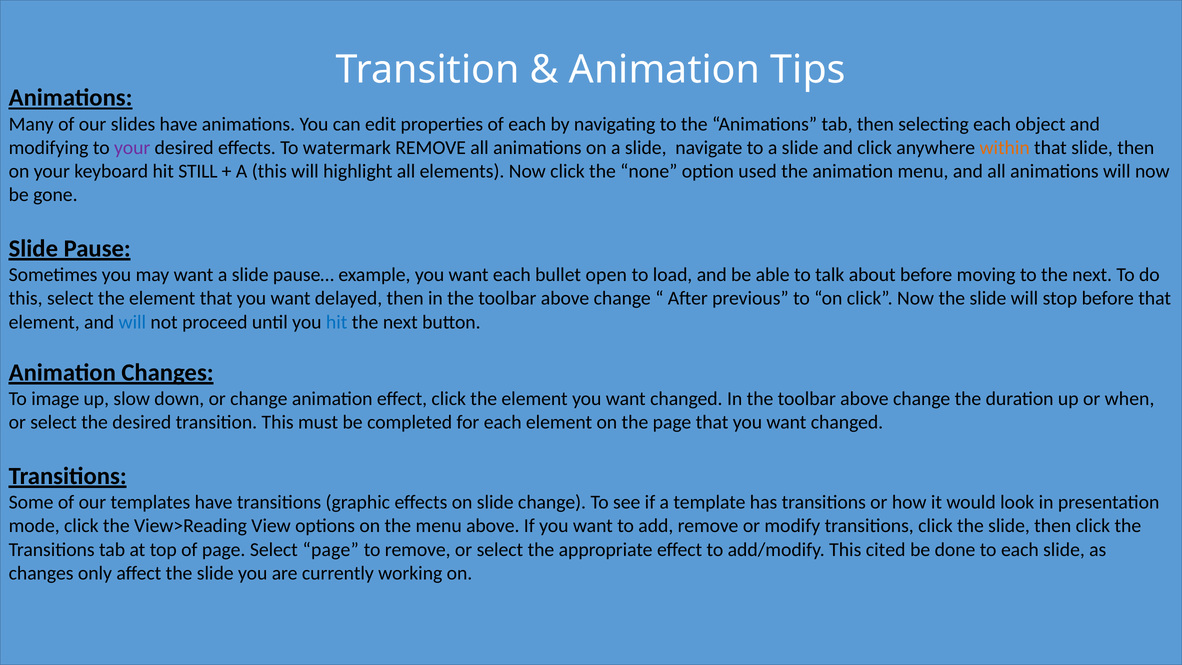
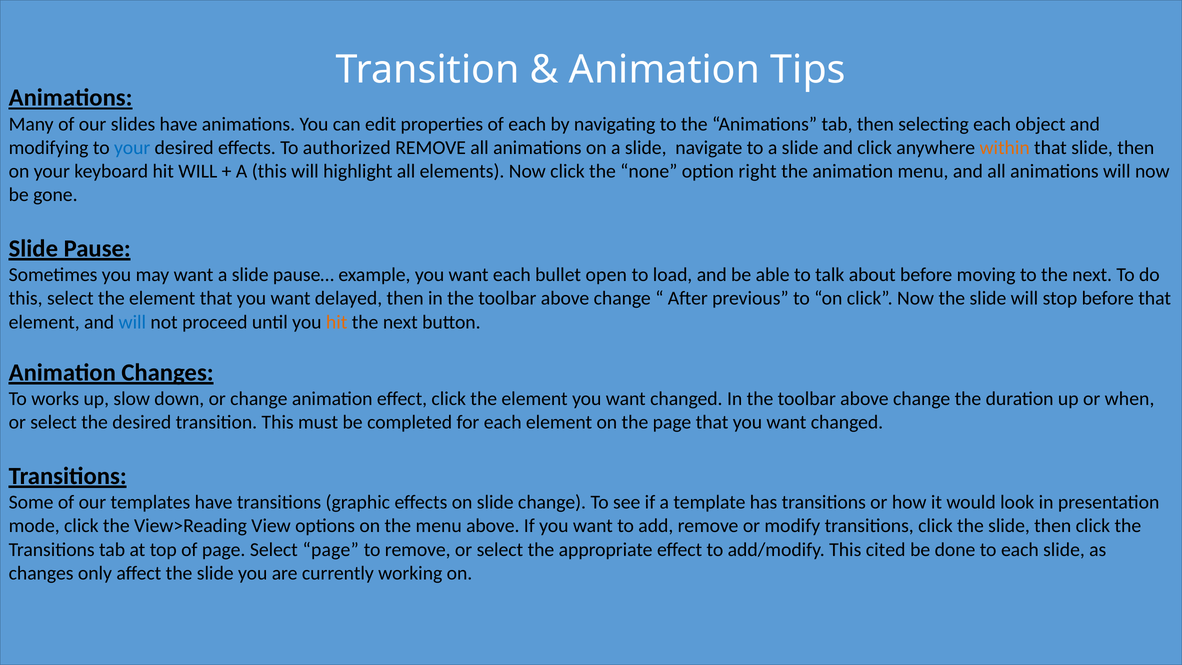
your colour: purple -> blue (132, 148)
watermark: watermark -> authorized (347, 148)
hit STILL: STILL -> WILL (198, 171)
used: used -> right (758, 171)
hit colour: blue -> orange (337, 322)
image: image -> works (55, 399)
